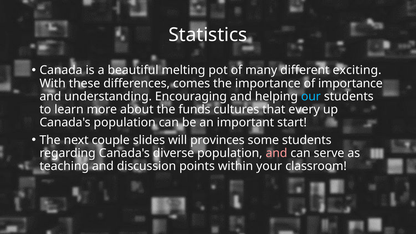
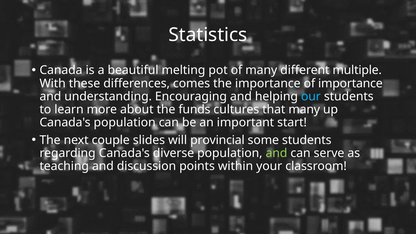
exciting: exciting -> multiple (357, 70)
that every: every -> many (304, 110)
provinces: provinces -> provincial (217, 140)
and colour: pink -> light green (276, 153)
